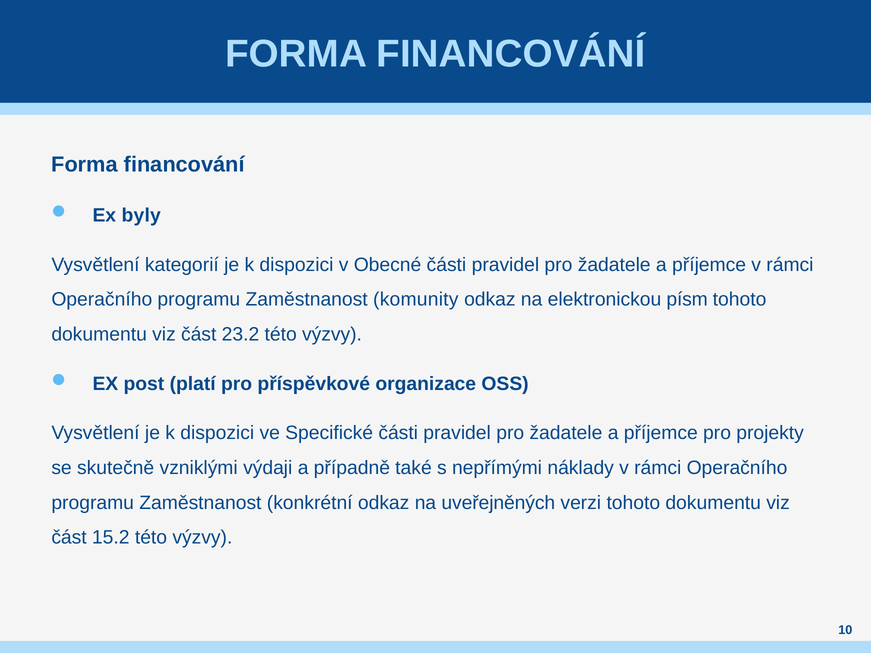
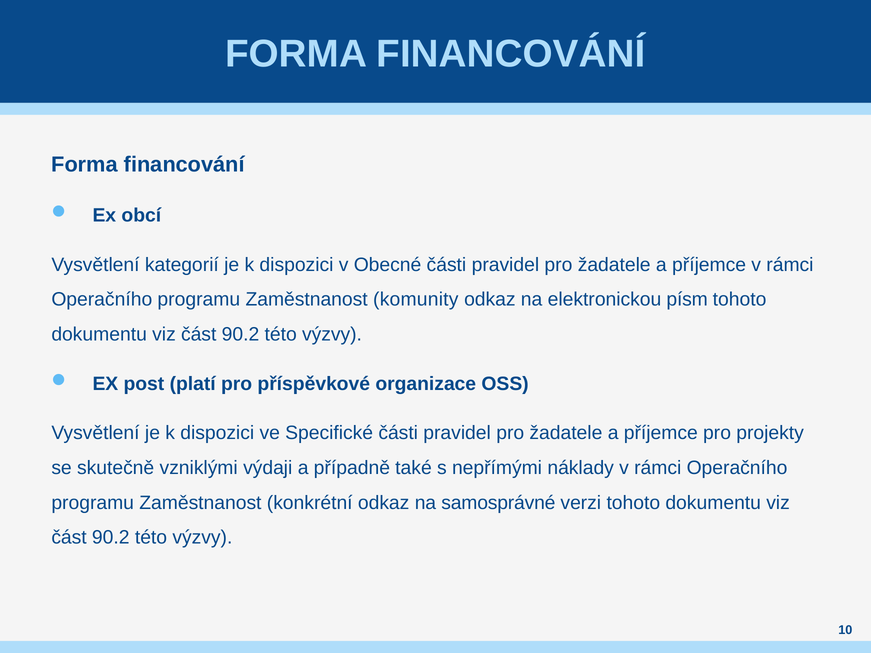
byly: byly -> obcí (141, 215)
23.2: 23.2 -> 90.2 (240, 334)
uveřejněných: uveřejněných -> samosprávné (498, 503)
15.2: 15.2 -> 90.2 (111, 538)
